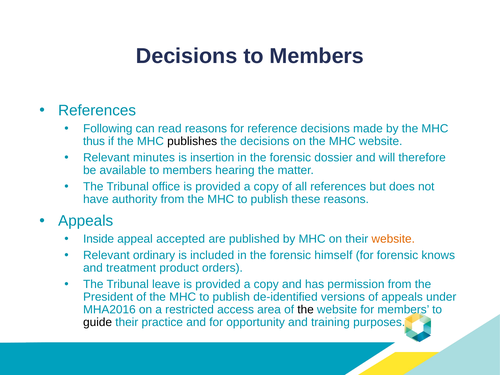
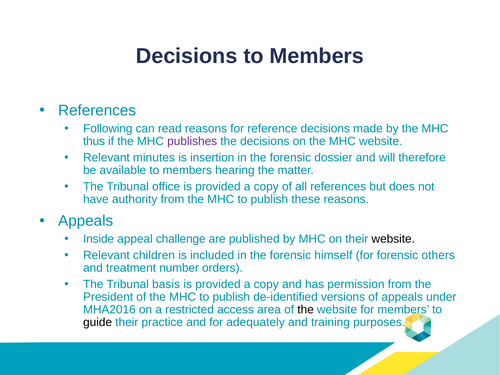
publishes colour: black -> purple (192, 141)
accepted: accepted -> challenge (181, 239)
website colour: orange -> black (393, 239)
ordinary: ordinary -> children (154, 255)
knows: knows -> others (438, 255)
product: product -> number (179, 268)
leave: leave -> basis (166, 284)
opportunity: opportunity -> adequately (256, 322)
